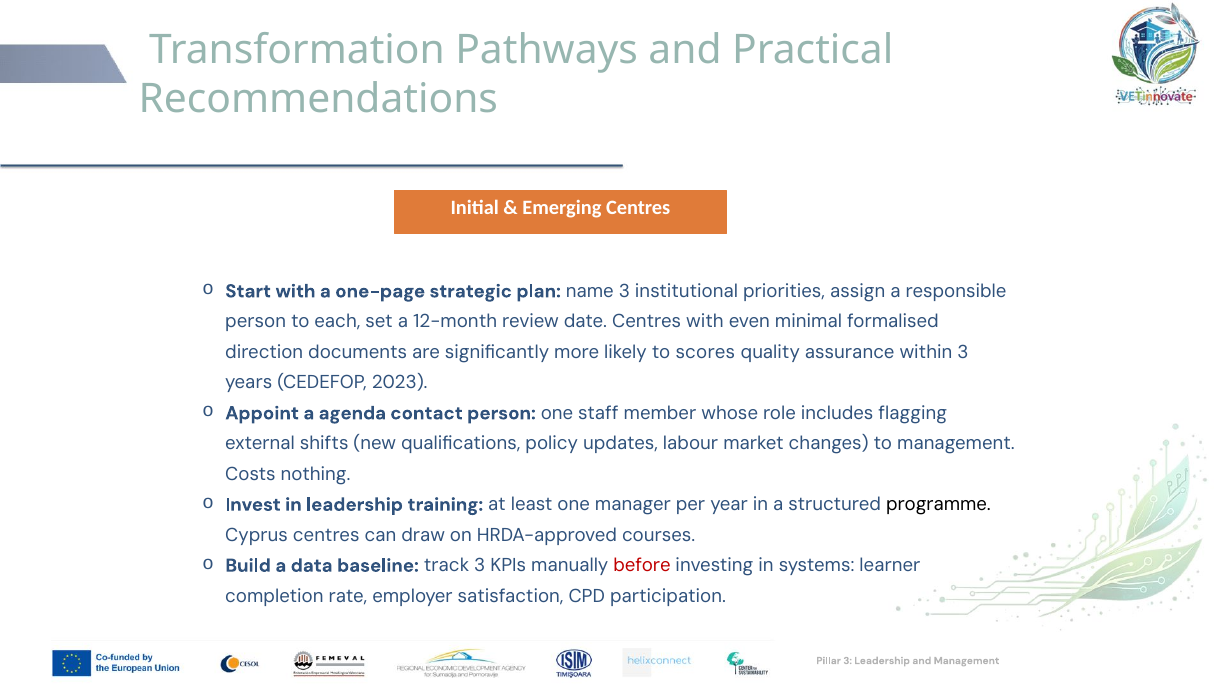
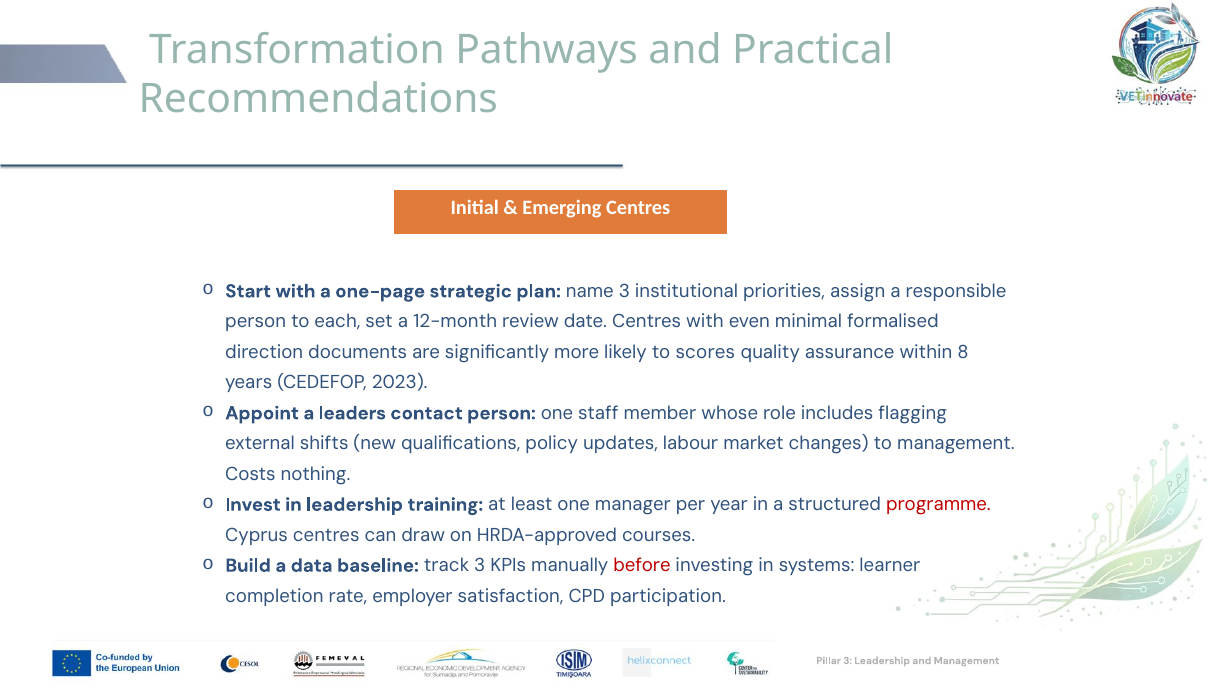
within 3: 3 -> 8 (963, 352)
agenda: agenda -> leaders (352, 413)
programme colour: black -> red (938, 505)
